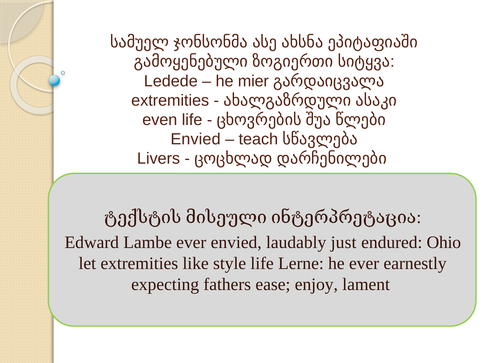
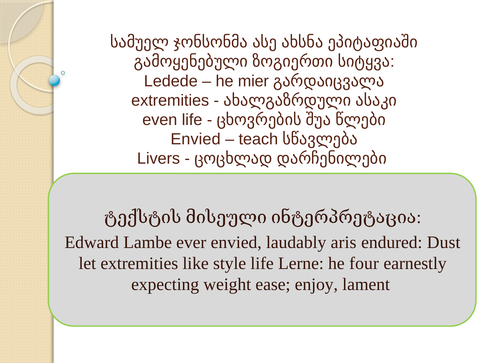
just: just -> aris (344, 243)
Ohio: Ohio -> Dust (444, 243)
he ever: ever -> four (364, 263)
fathers: fathers -> weight (227, 284)
